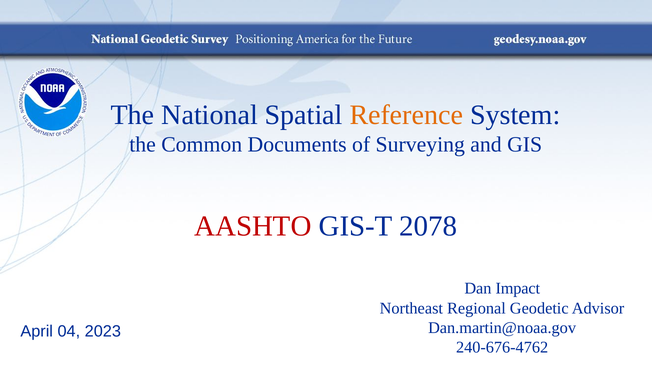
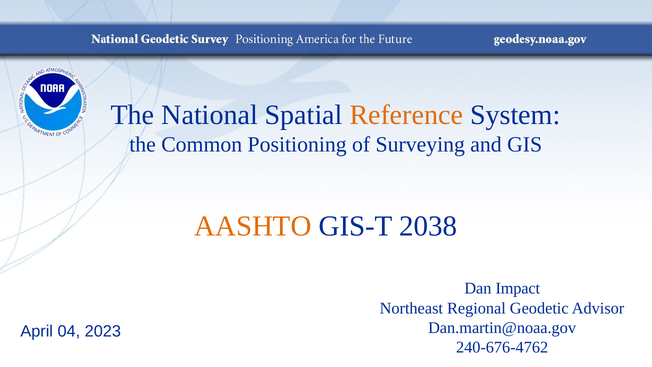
Documents: Documents -> Positioning (297, 144)
AASHTO colour: red -> orange (253, 226)
2078: 2078 -> 2038 (428, 226)
